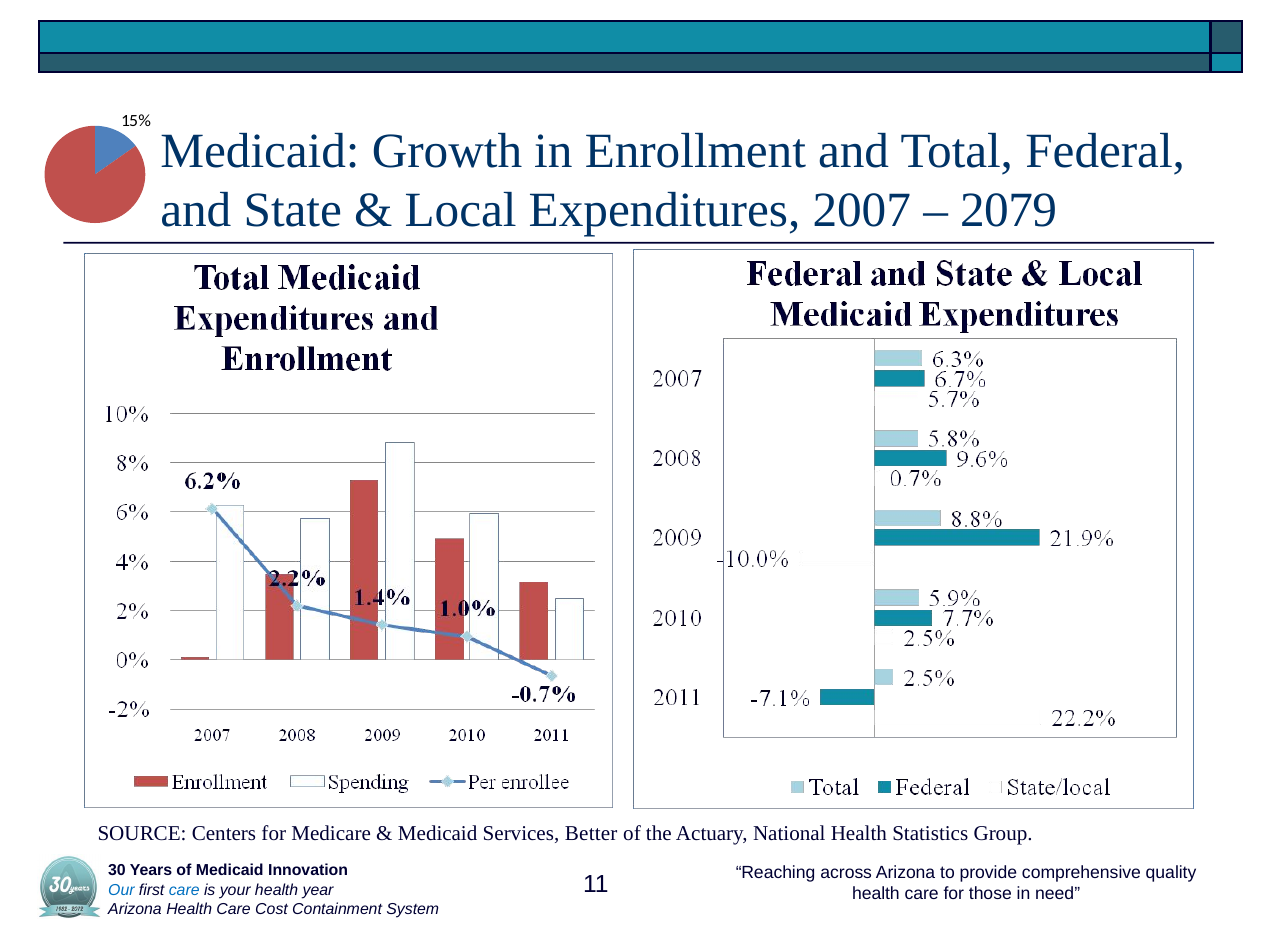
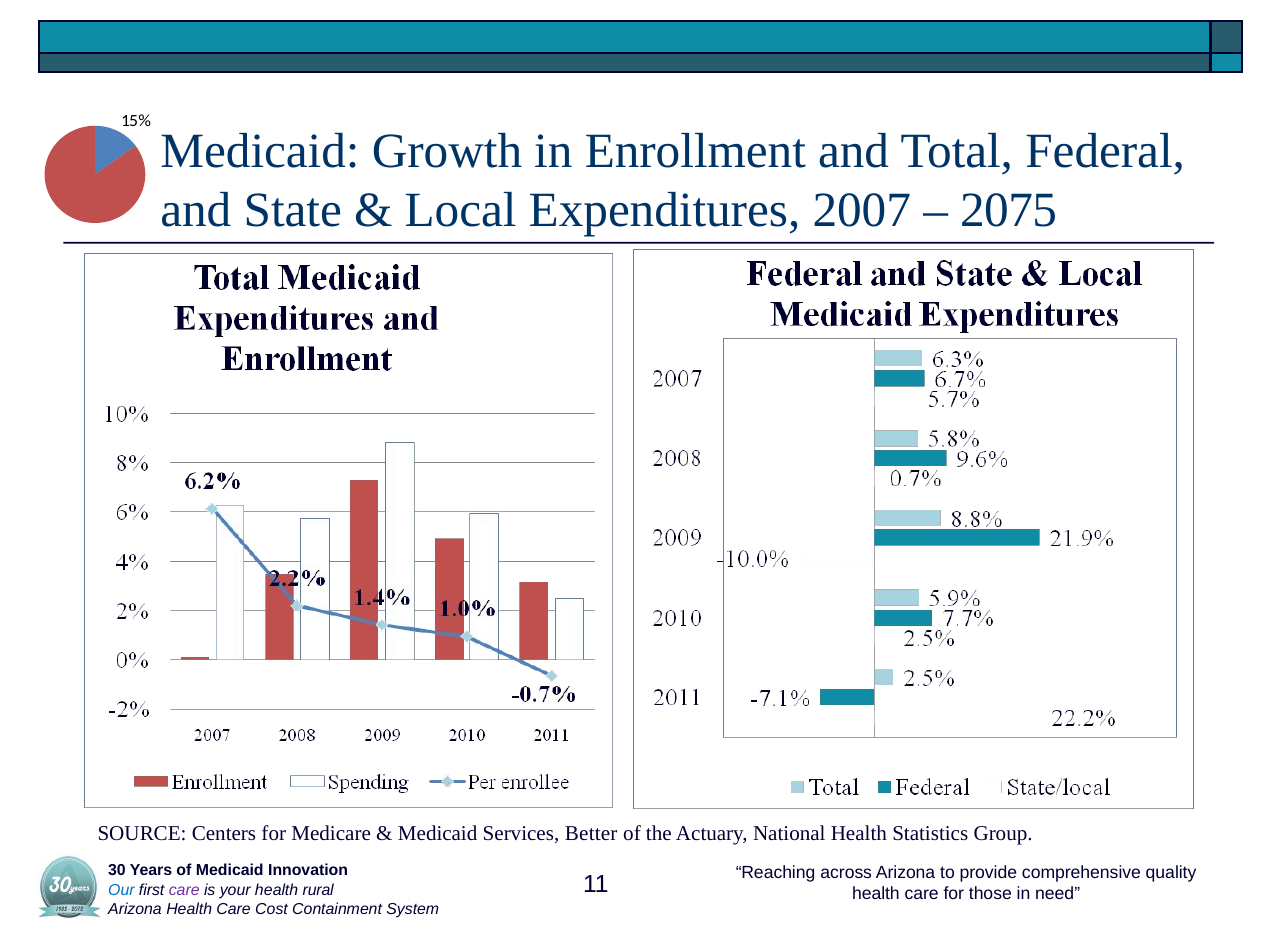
2079: 2079 -> 2075 (1009, 210)
care colour: blue -> purple (184, 890)
year: year -> rural (318, 890)
